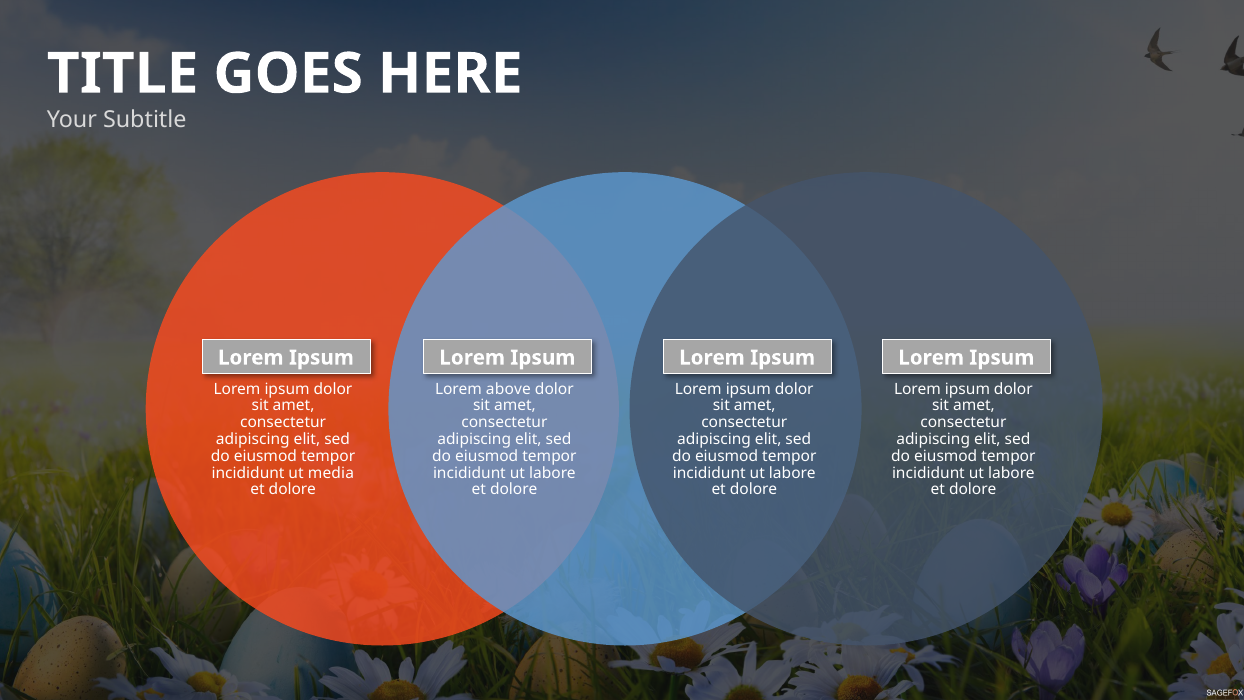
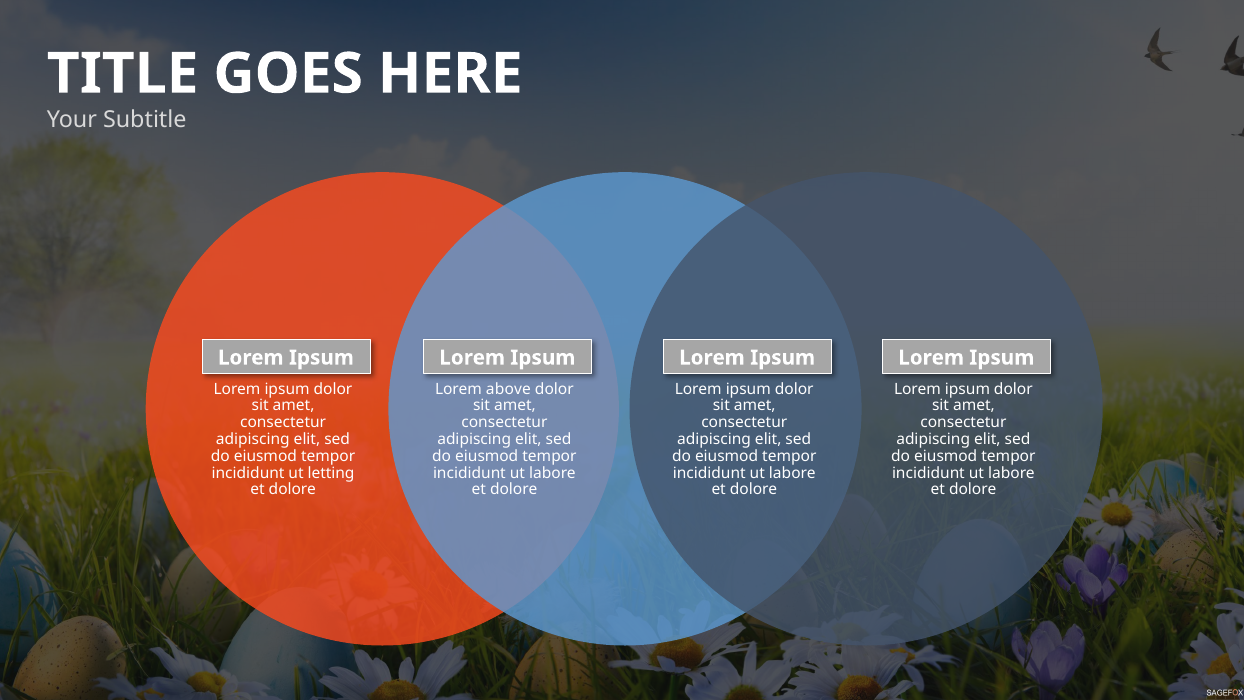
media: media -> letting (331, 473)
